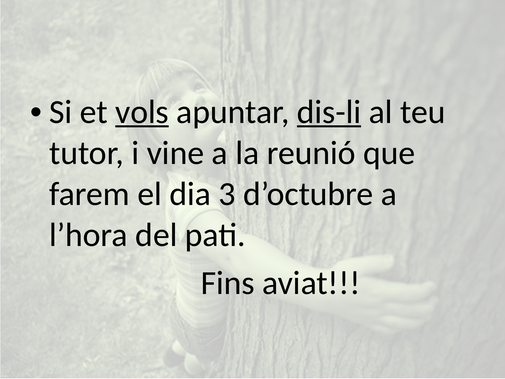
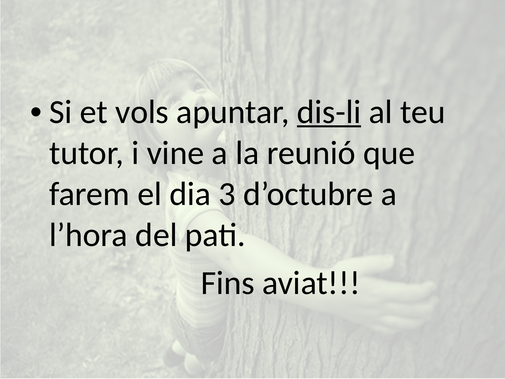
vols underline: present -> none (142, 112)
